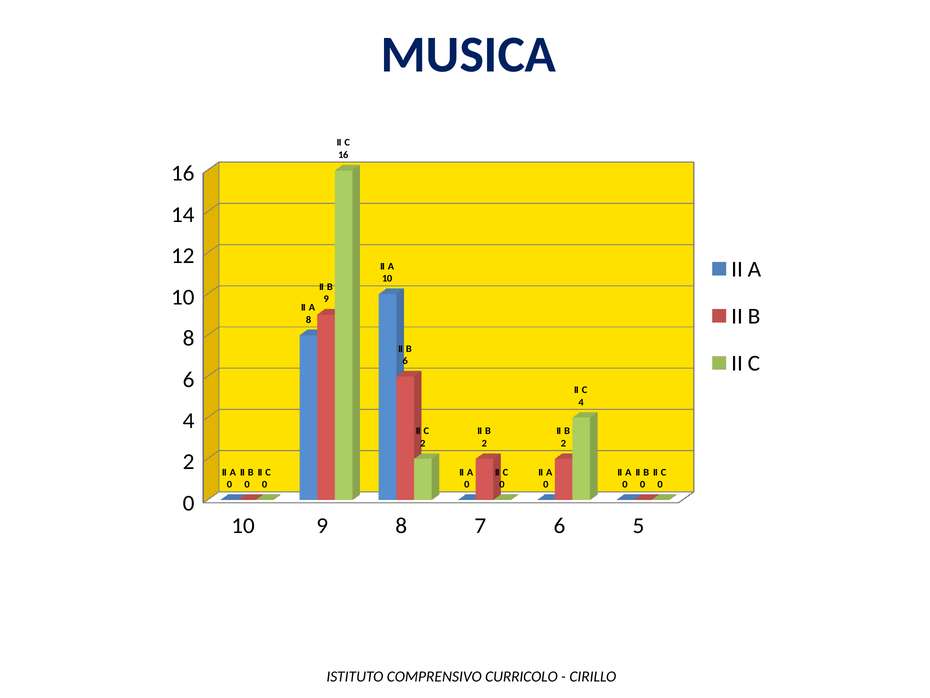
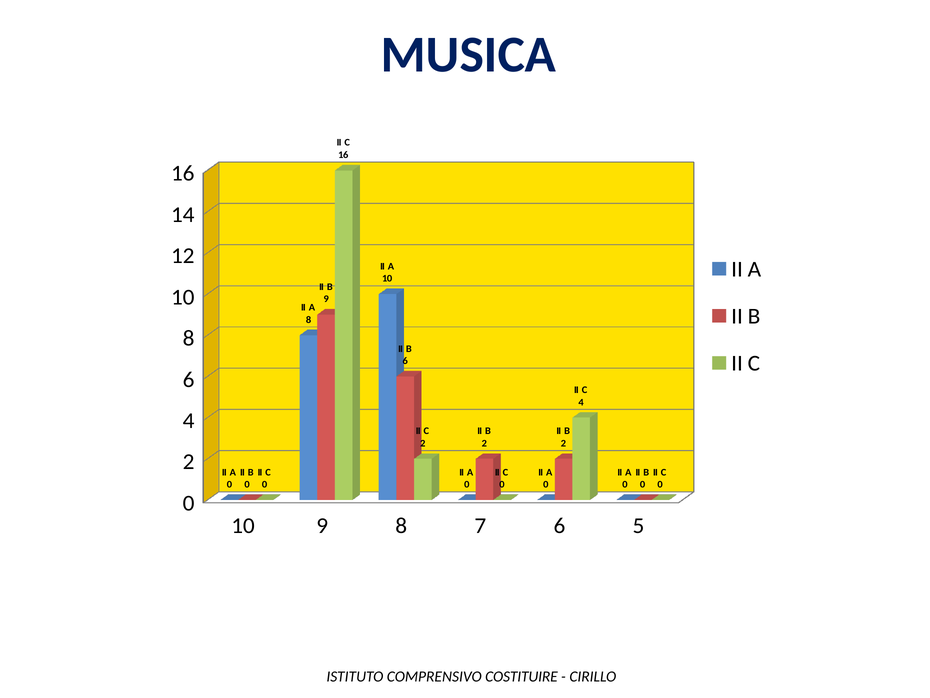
CURRICOLO: CURRICOLO -> COSTITUIRE (521, 676)
